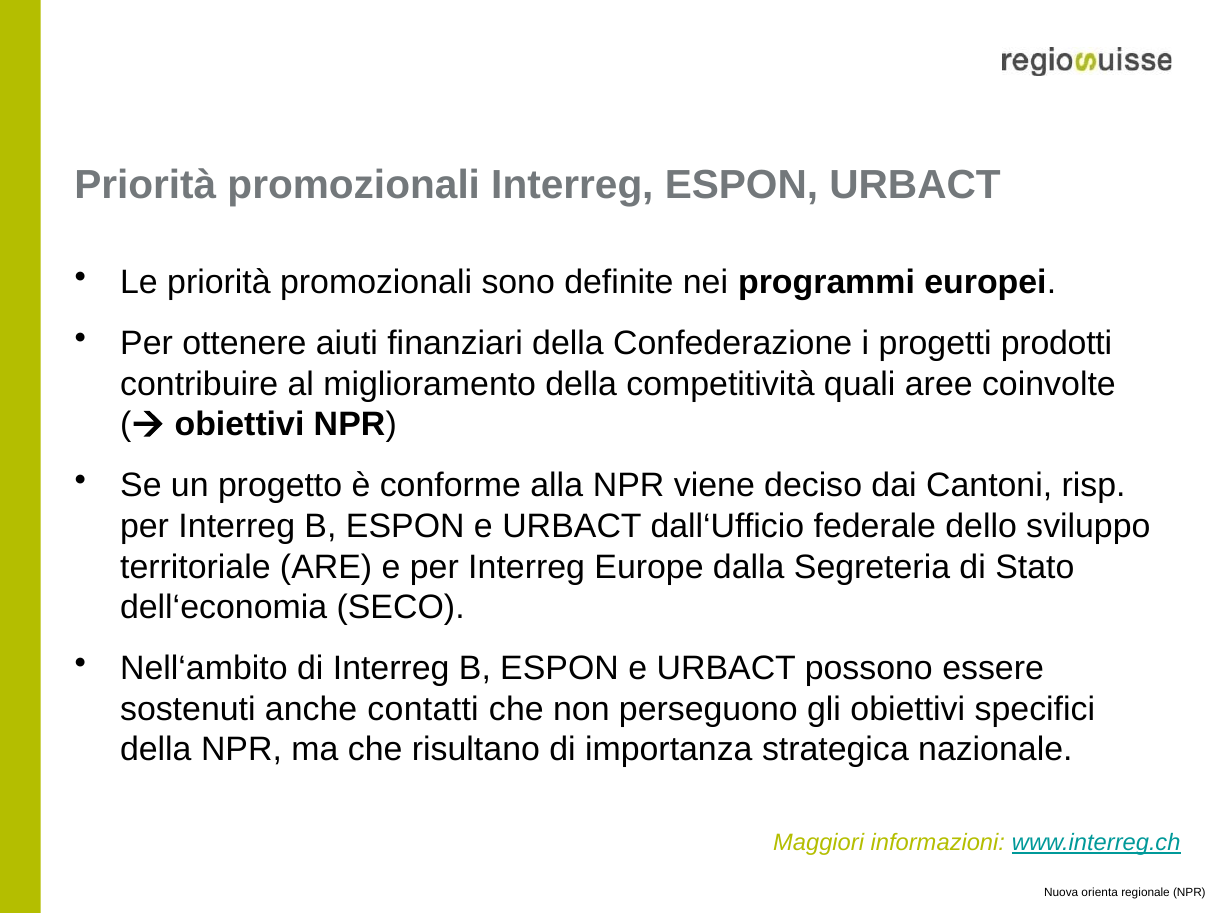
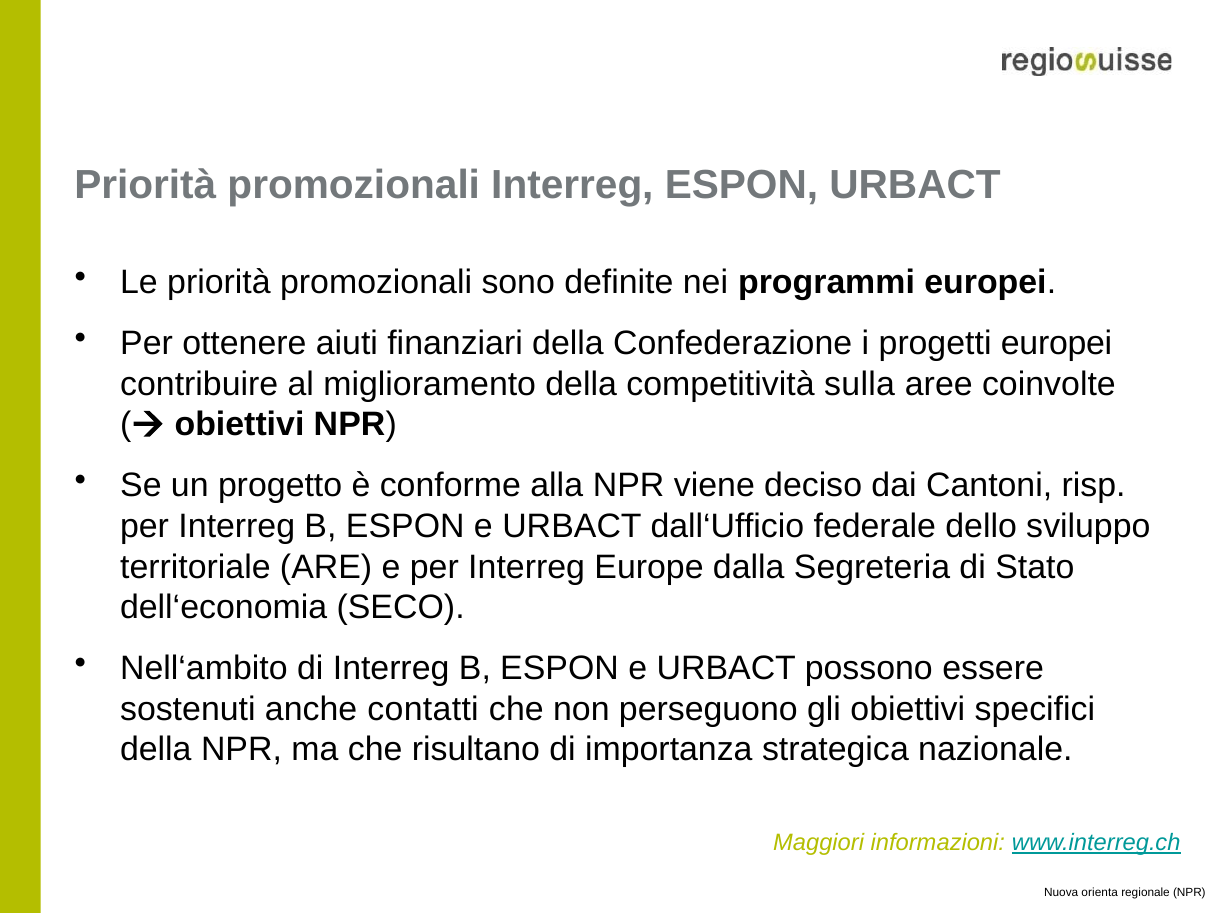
progetti prodotti: prodotti -> europei (1057, 344)
quali: quali -> sulla (860, 384)
